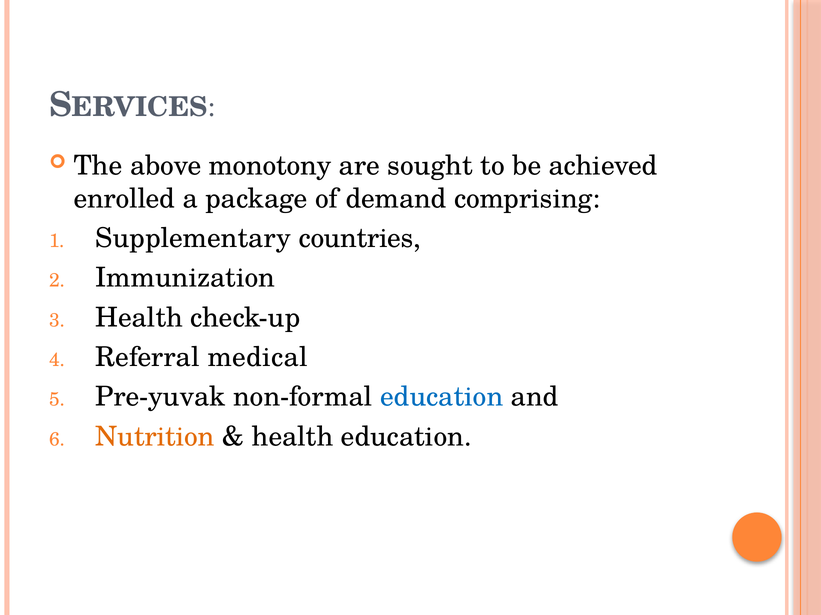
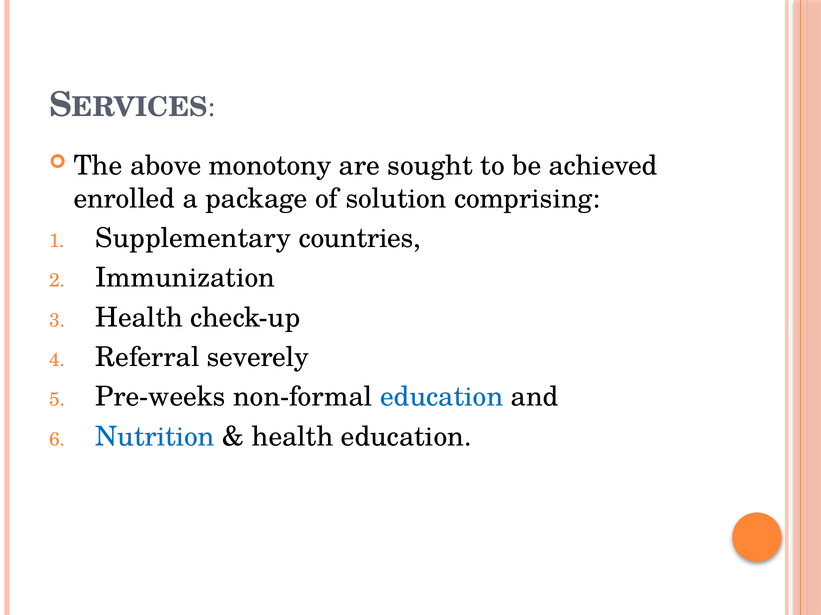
demand: demand -> solution (396, 199)
medical: medical -> severely (258, 358)
Pre-yuvak: Pre-yuvak -> Pre-weeks (160, 397)
Nutrition colour: orange -> blue (155, 437)
